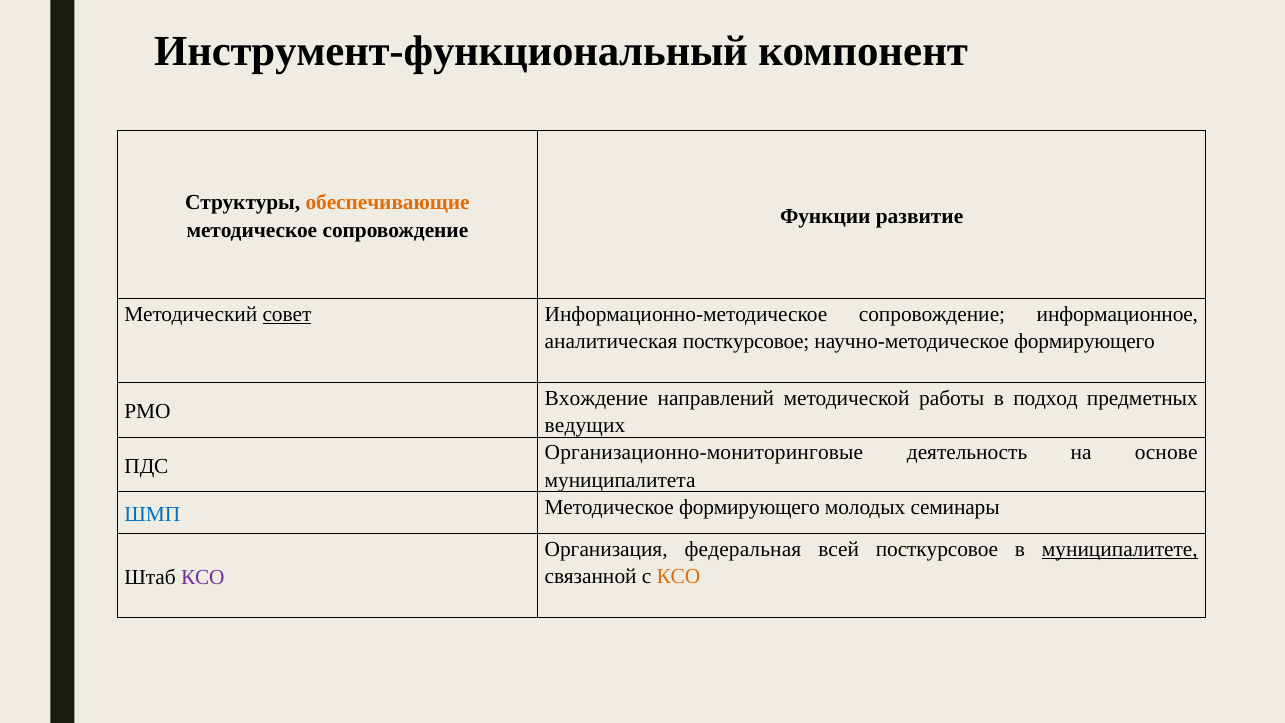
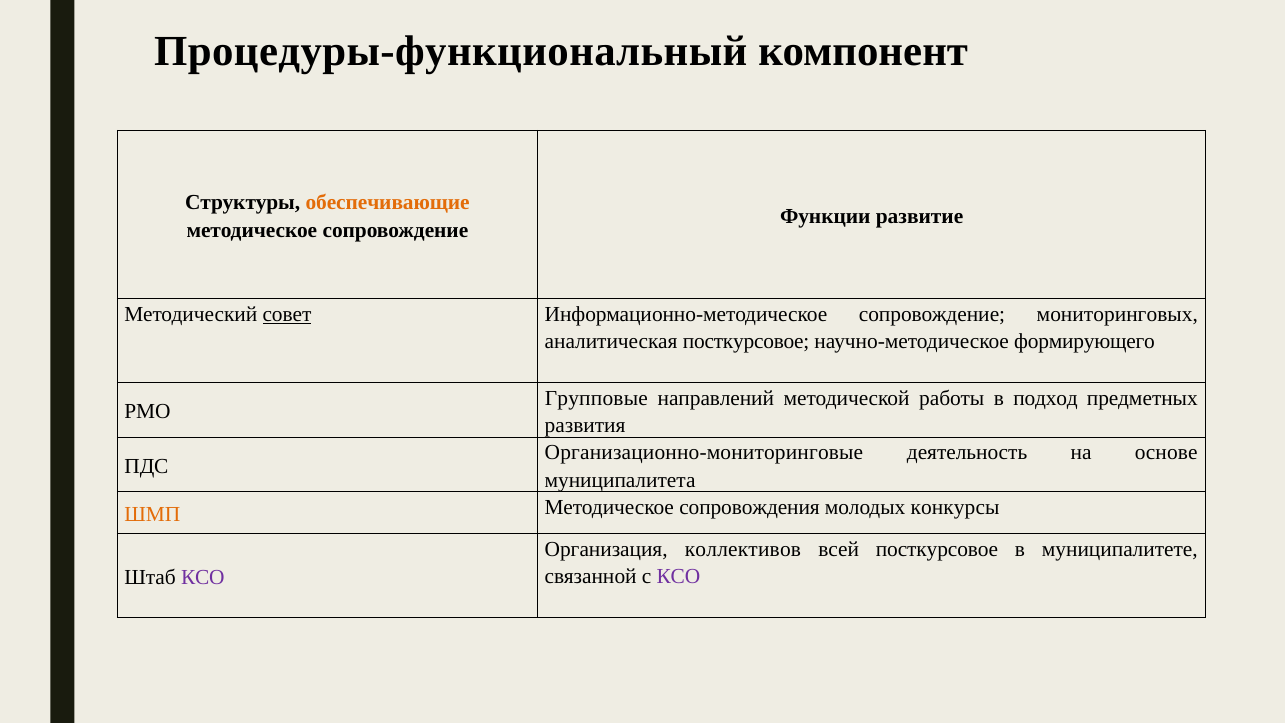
Инструмент-функциональный: Инструмент-функциональный -> Процедуры-функциональный (451, 52)
информационное: информационное -> мониторинговых (1117, 314)
Вхождение: Вхождение -> Групповые (596, 398)
ведущих: ведущих -> развития (585, 425)
ШМП colour: blue -> orange (152, 515)
Методическое формирующего: формирующего -> сопровождения (749, 507)
семинары: семинары -> конкурсы (955, 507)
федеральная: федеральная -> коллективов (743, 549)
муниципалитете underline: present -> none (1120, 549)
КСО colour: orange -> purple (678, 577)
